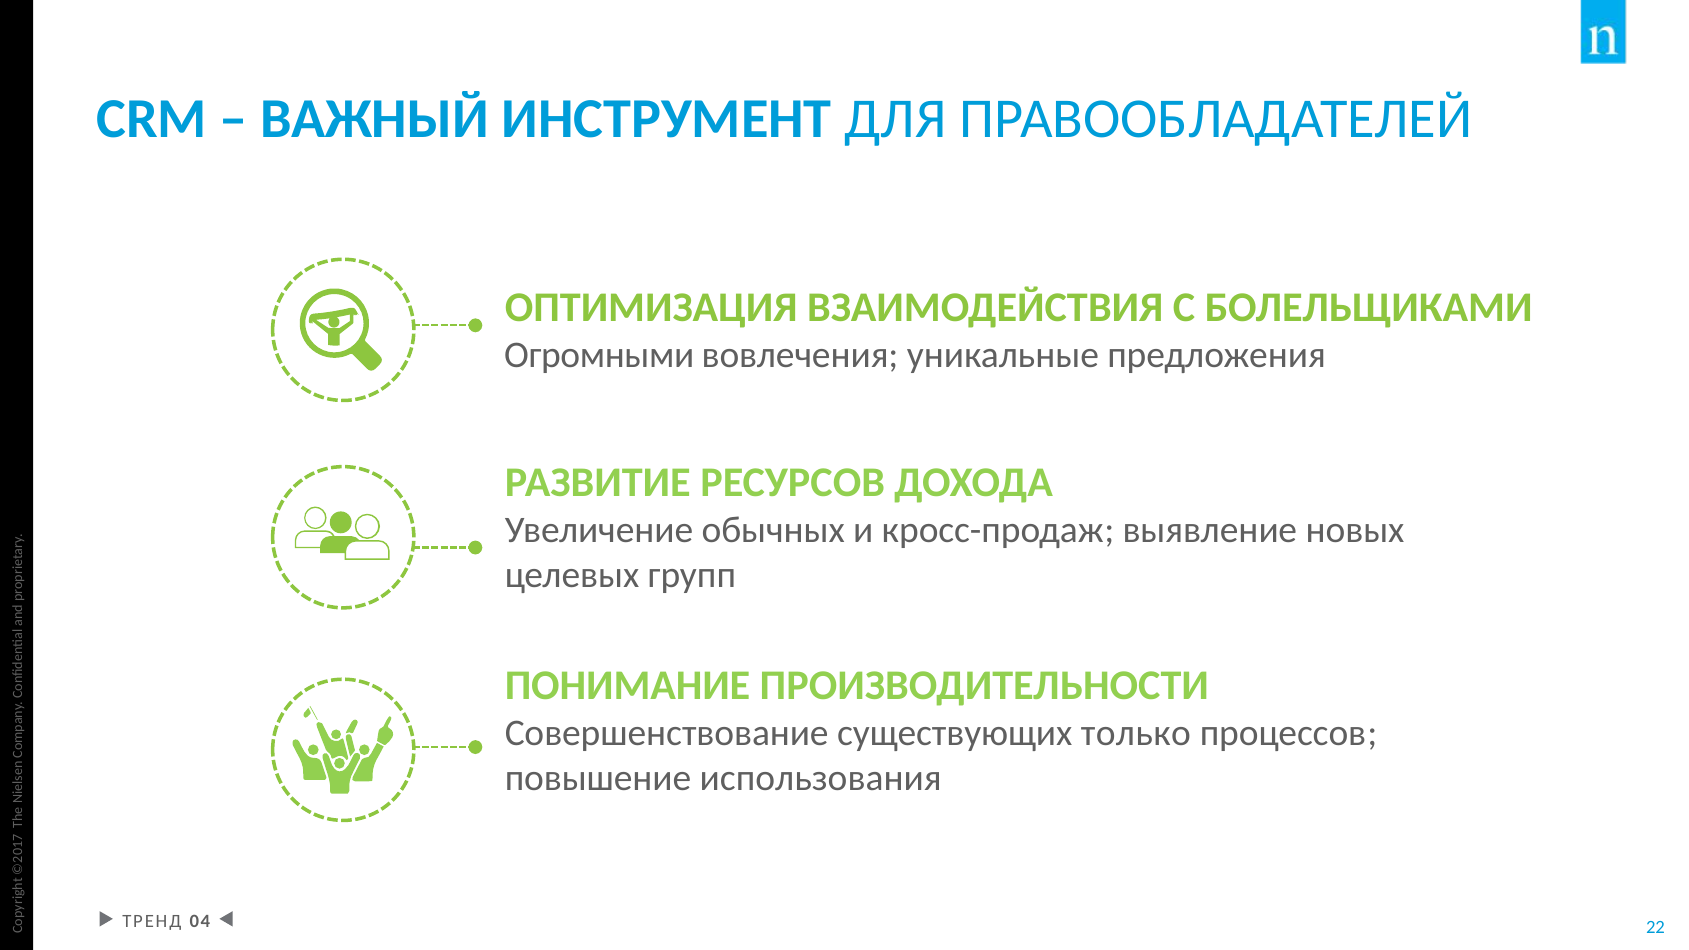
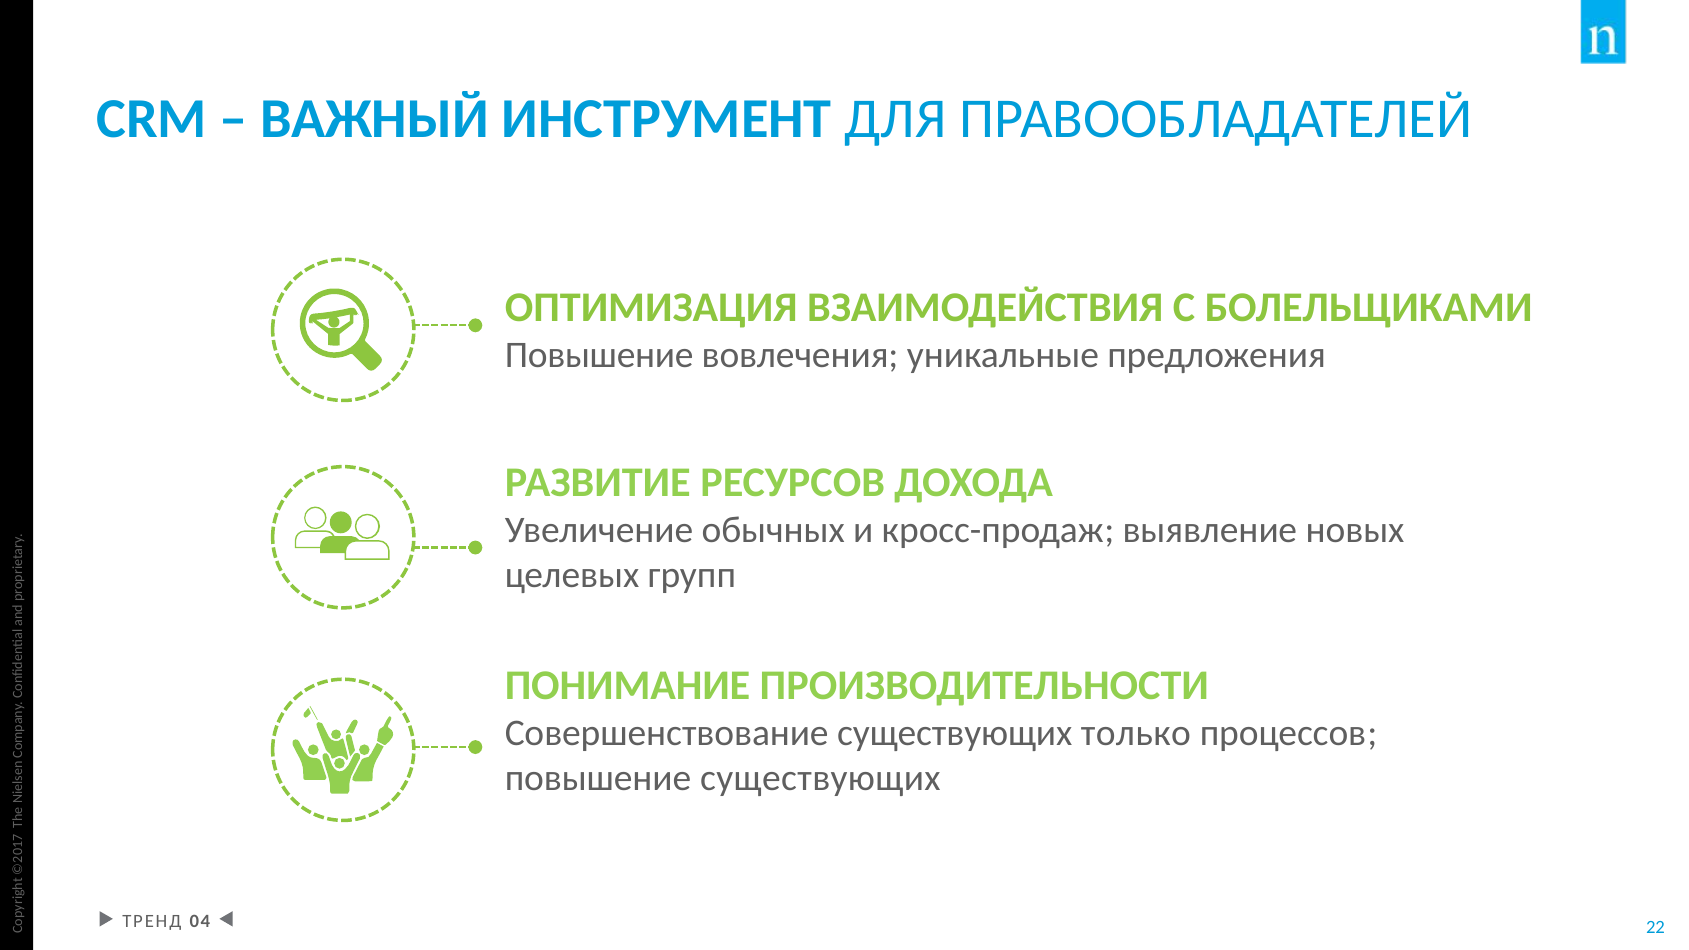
Огромными: Огромными -> Повышение (599, 355)
повышение использования: использования -> существующих (820, 778)
